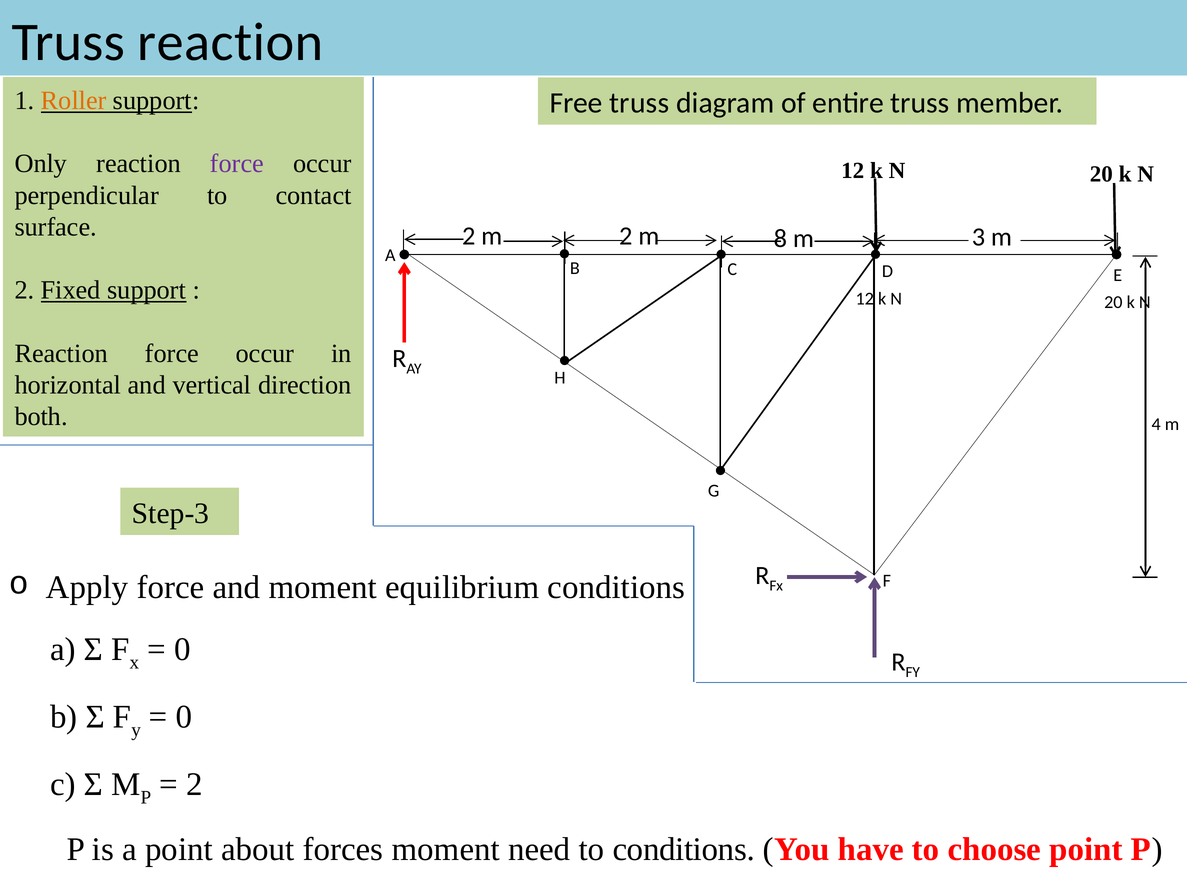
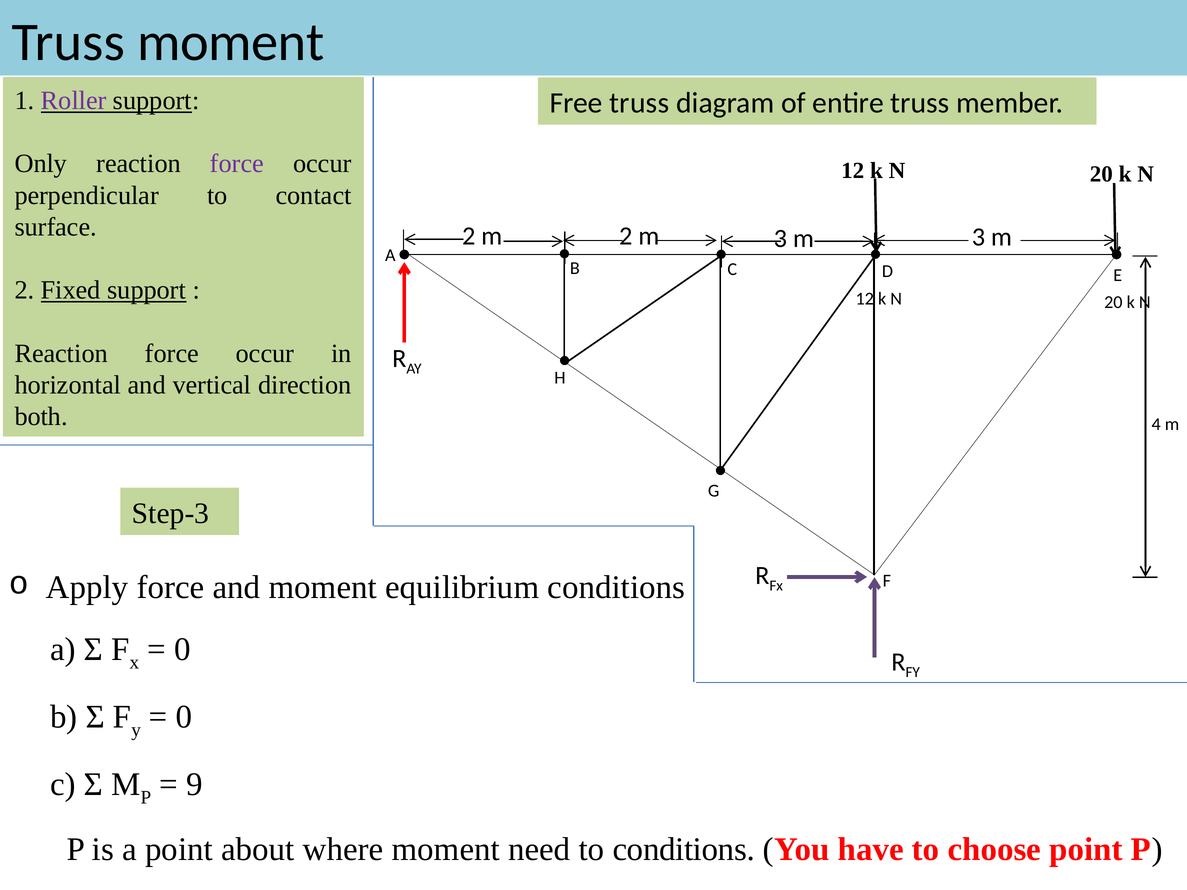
Truss reaction: reaction -> moment (231, 42)
Roller colour: orange -> purple (74, 100)
2 m 8: 8 -> 3 (780, 239)
2: 2 -> 9 (194, 785)
forces: forces -> where (343, 849)
